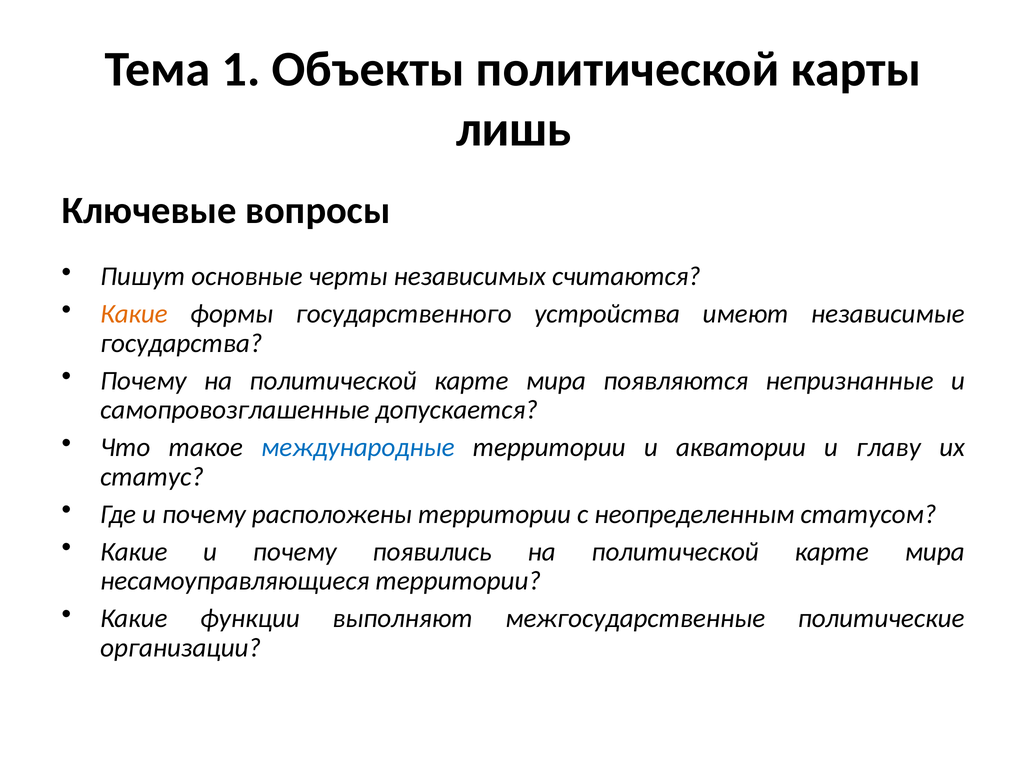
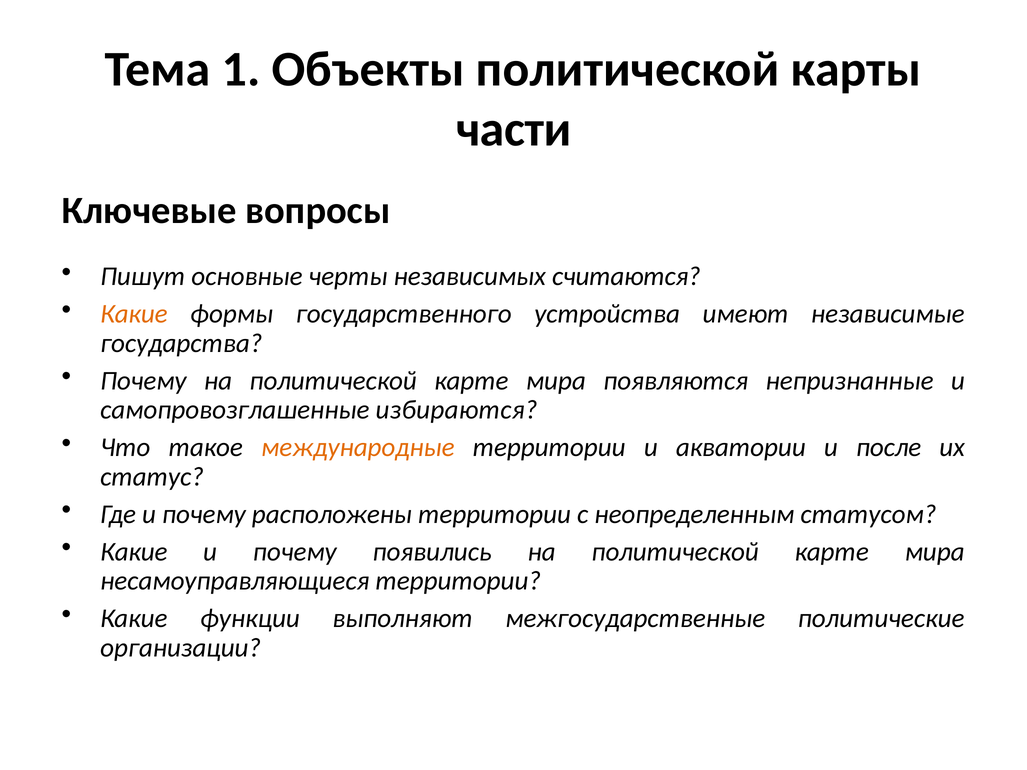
лишь: лишь -> части (514, 129)
допускается: допускается -> избираются (457, 410)
международные colour: blue -> orange (358, 448)
главу: главу -> после (889, 448)
